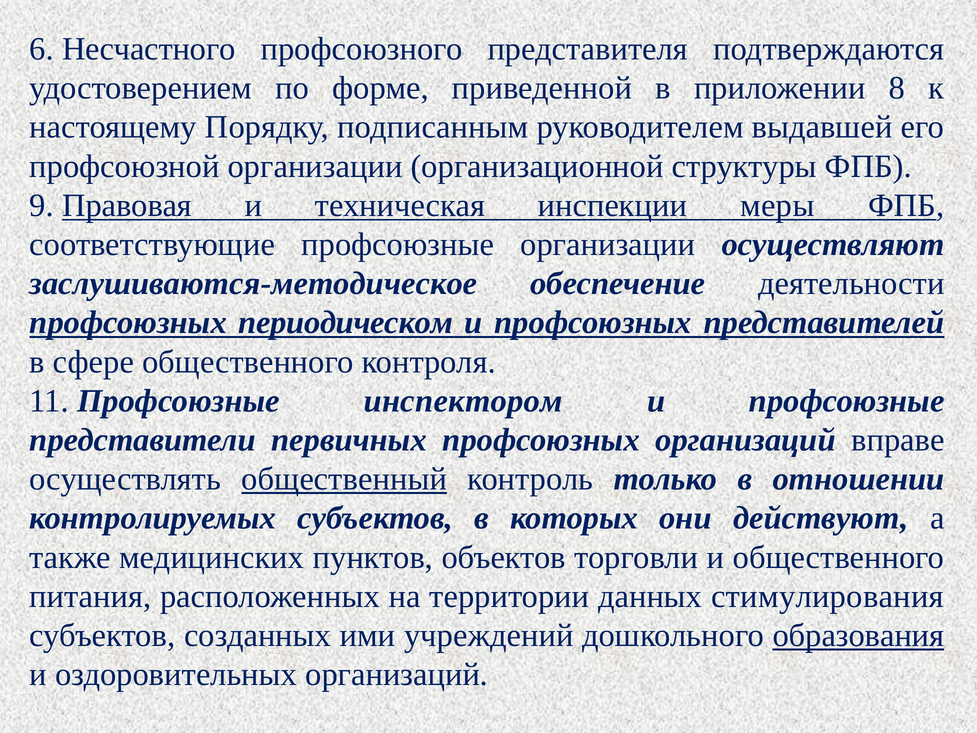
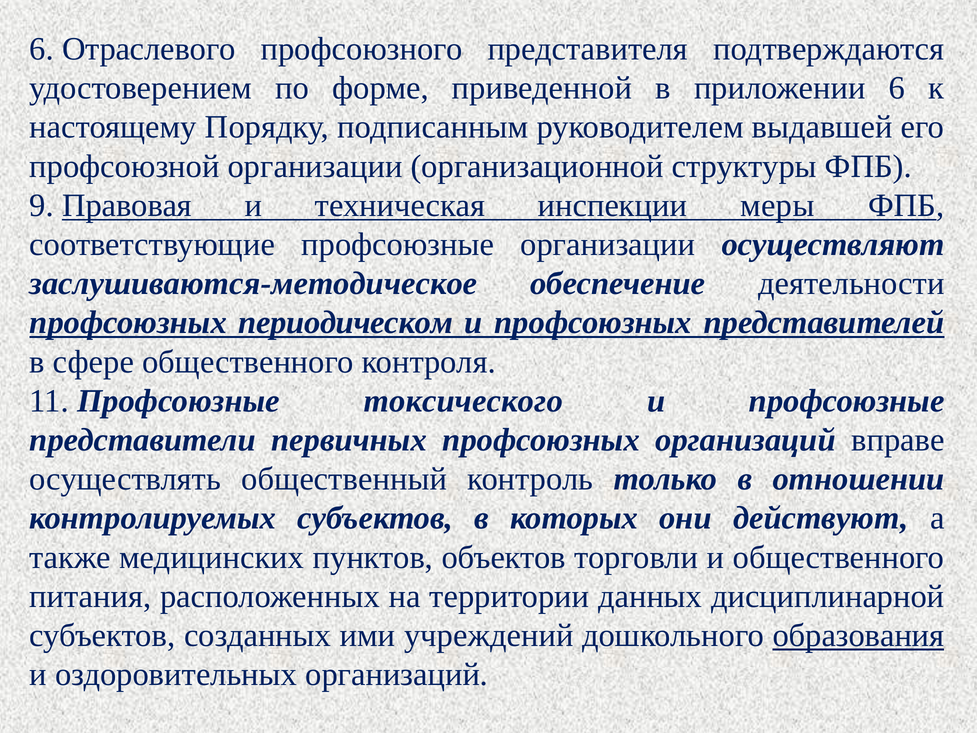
Несчастного: Несчастного -> Отраслевого (149, 49)
приложении 8: 8 -> 6 (897, 88)
инспектором: инспектором -> токсического (463, 401)
общественный underline: present -> none (344, 479)
стимулирования: стимулирования -> дисциплинарной (828, 596)
